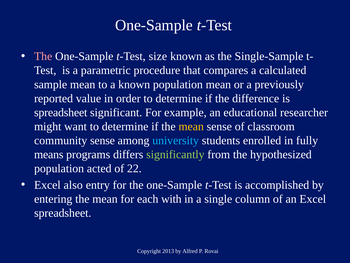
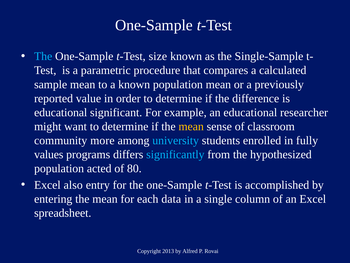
The colour: pink -> light blue (43, 56)
spreadsheet: spreadsheet -> educational (61, 112)
community sense: sense -> more (102, 140)
means: means -> values (49, 154)
significantly colour: light green -> light blue (175, 154)
22: 22 -> 80 (134, 168)
with: with -> data (171, 199)
